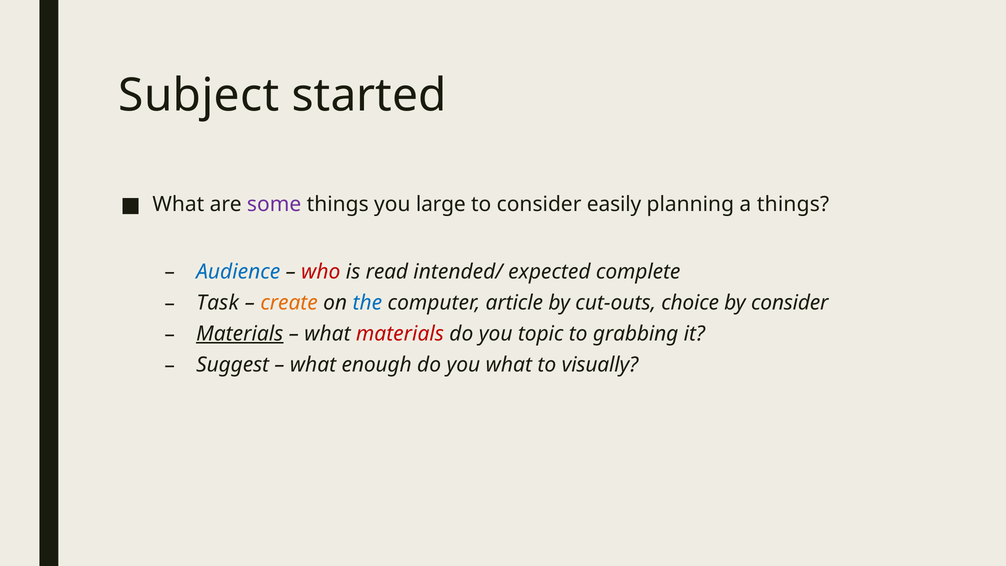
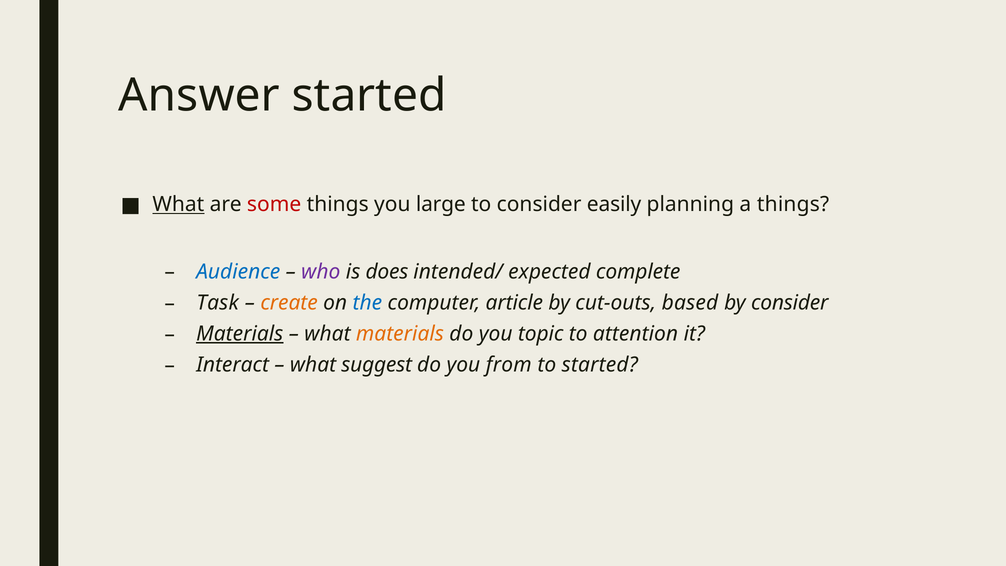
Subject: Subject -> Answer (199, 95)
What underline: none -> present (178, 204)
some colour: purple -> red (274, 204)
who colour: red -> purple (321, 272)
read: read -> does (387, 272)
choice: choice -> based (690, 303)
materials colour: red -> orange (400, 334)
grabbing: grabbing -> attention (636, 334)
Suggest: Suggest -> Interact (233, 365)
enough: enough -> suggest (377, 365)
you what: what -> from (509, 365)
to visually: visually -> started (600, 365)
